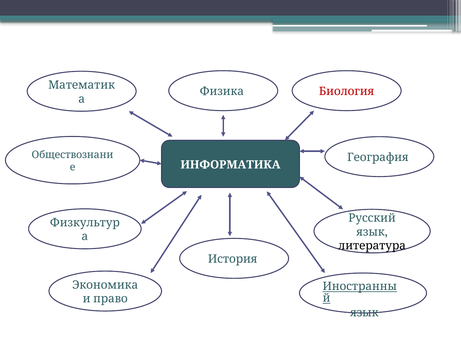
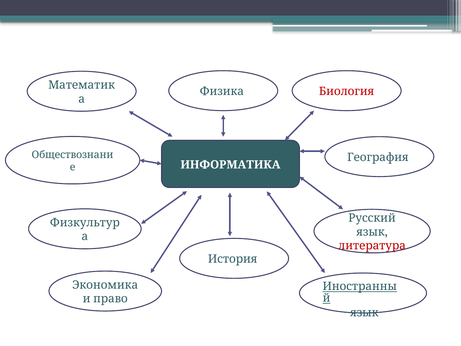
литература colour: black -> red (372, 246)
